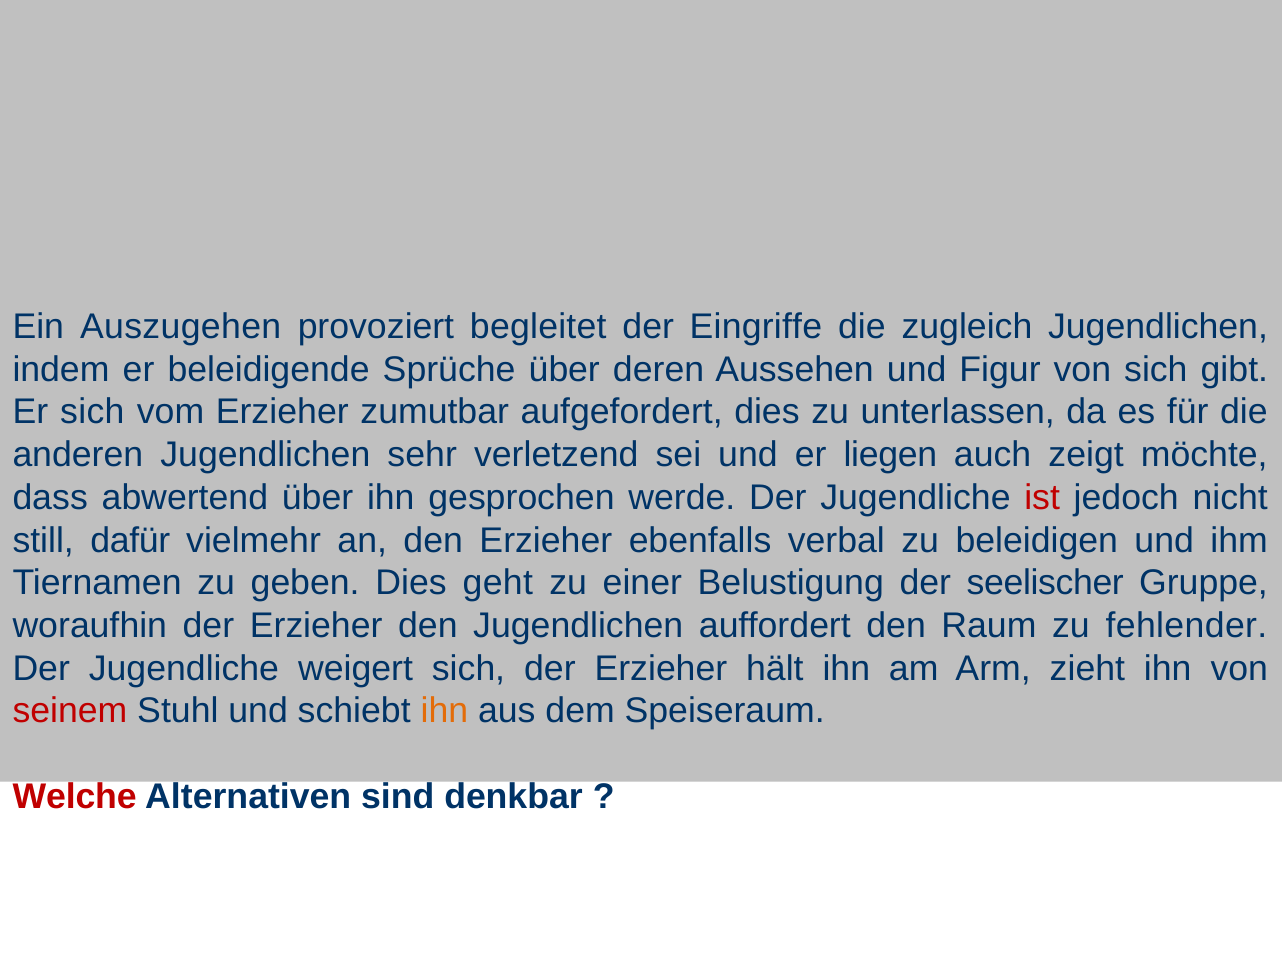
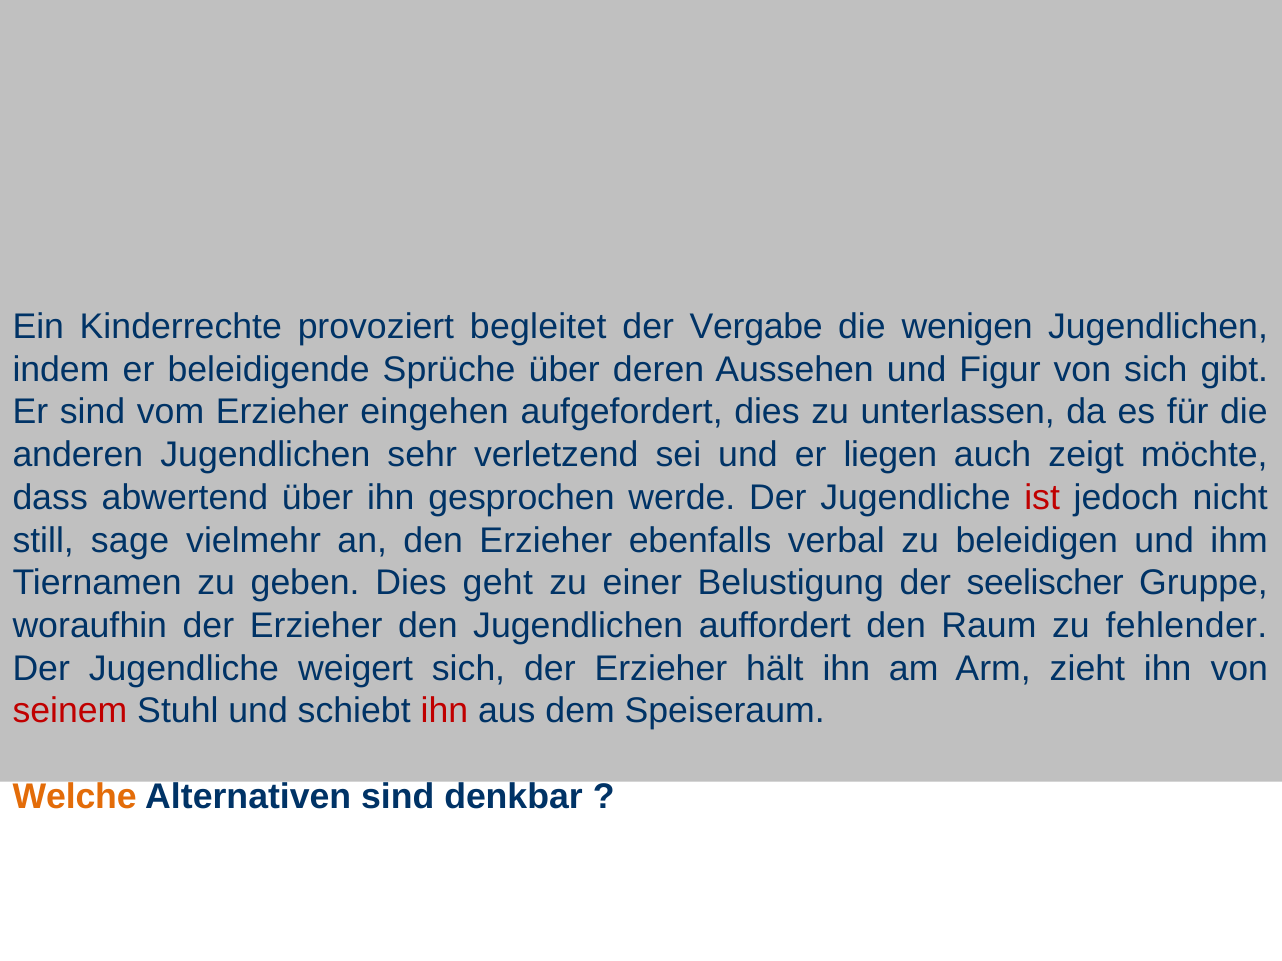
Auszugehen: Auszugehen -> Kinderrechte (181, 327)
Eingriffe: Eingriffe -> Vergabe (756, 327)
zugleich: zugleich -> wenigen (967, 327)
Er sich: sich -> sind (93, 412)
zumutbar: zumutbar -> eingehen (435, 412)
dafür: dafür -> sage (130, 541)
ihn colour: orange -> red (444, 712)
Welche colour: red -> orange (75, 797)
